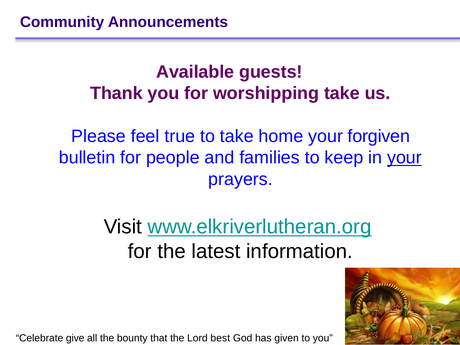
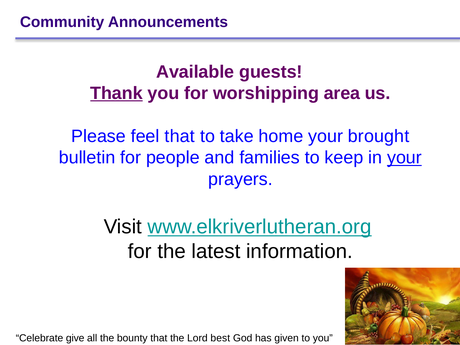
Thank underline: none -> present (116, 93)
worshipping take: take -> area (342, 93)
feel true: true -> that (180, 136)
forgiven: forgiven -> brought (379, 136)
